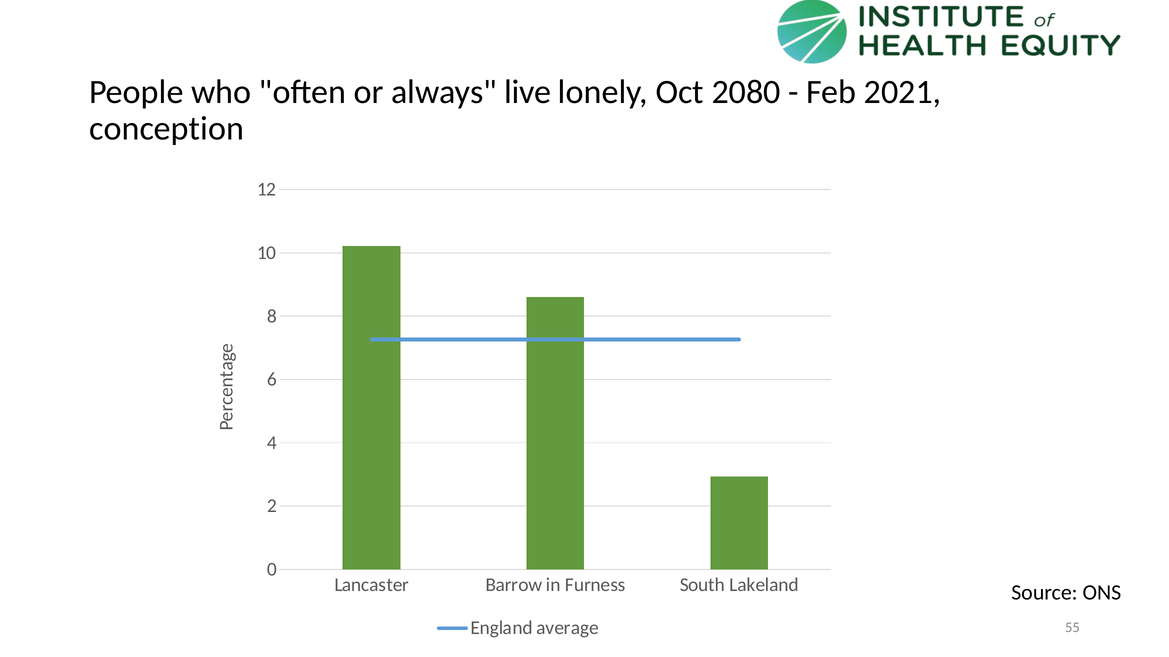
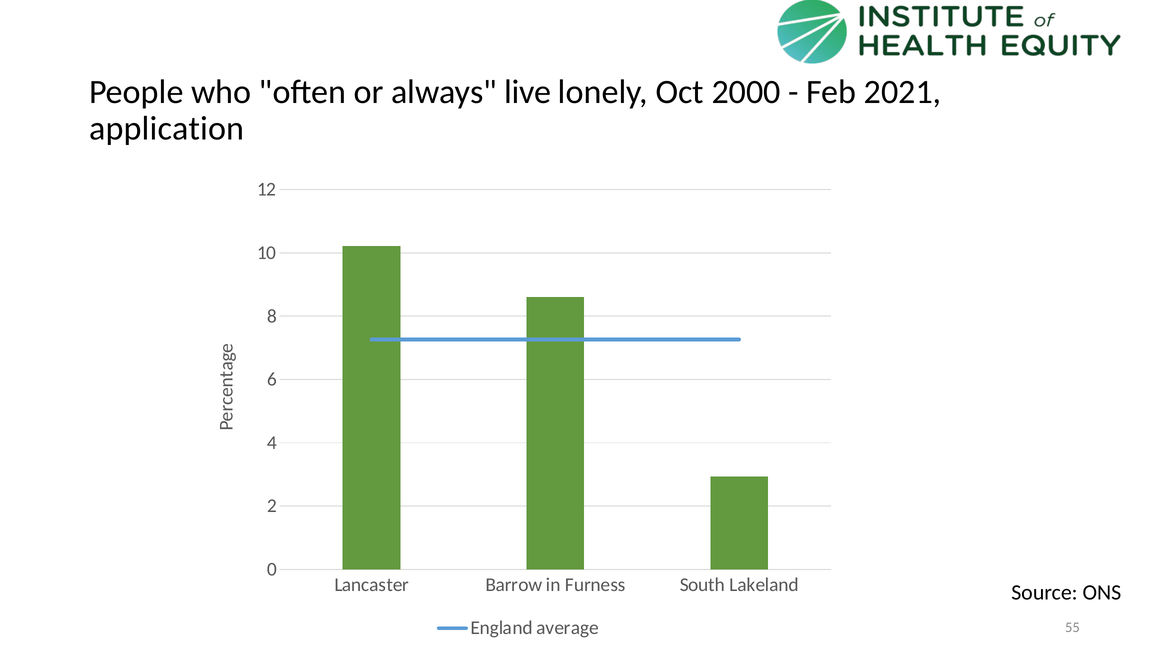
2080: 2080 -> 2000 (746, 92)
conception: conception -> application (167, 129)
